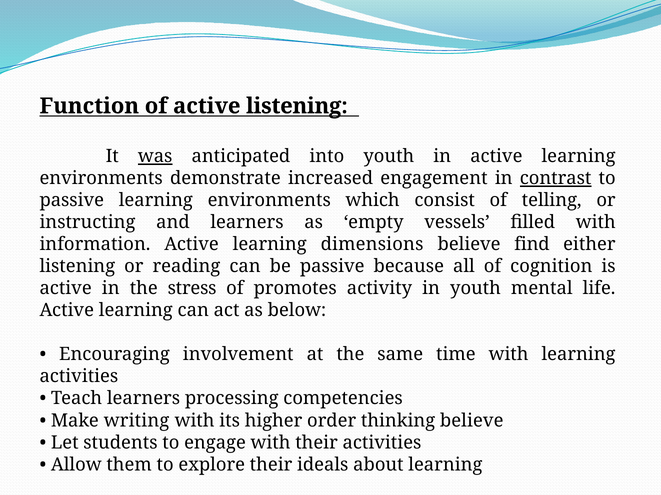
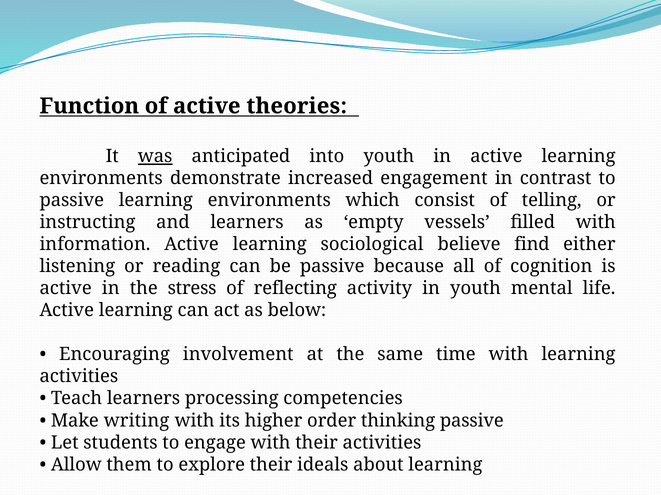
active listening: listening -> theories (297, 106)
contrast underline: present -> none (556, 179)
dimensions: dimensions -> sociological (372, 245)
promotes: promotes -> reflecting (295, 289)
thinking believe: believe -> passive (472, 421)
